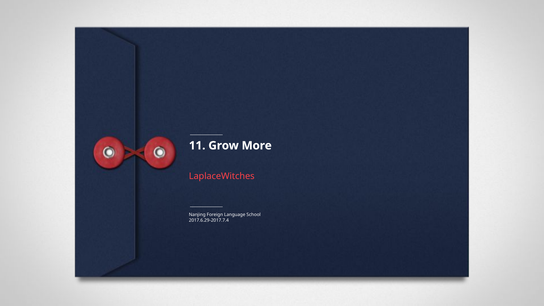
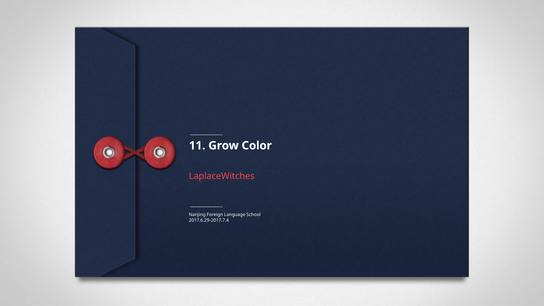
More: More -> Color (257, 146)
